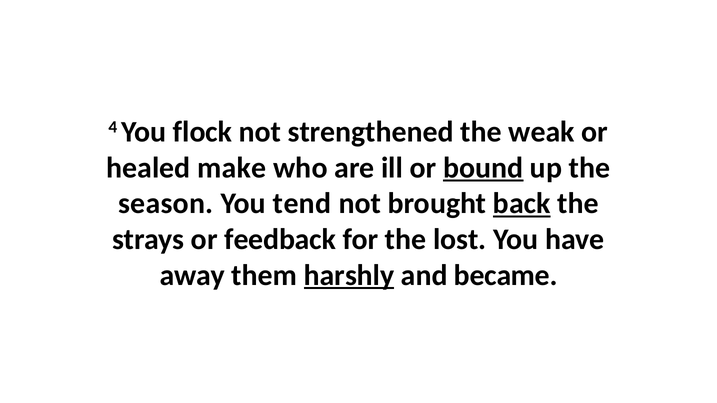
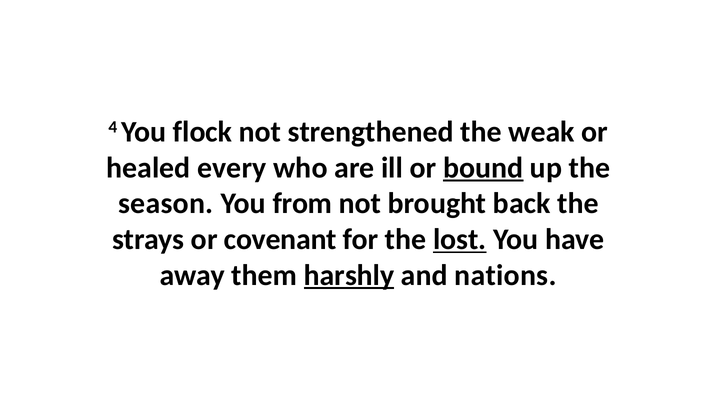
make: make -> every (232, 168)
tend: tend -> from (302, 204)
back underline: present -> none (522, 204)
feedback: feedback -> covenant (280, 240)
lost underline: none -> present (460, 240)
became: became -> nations (506, 275)
